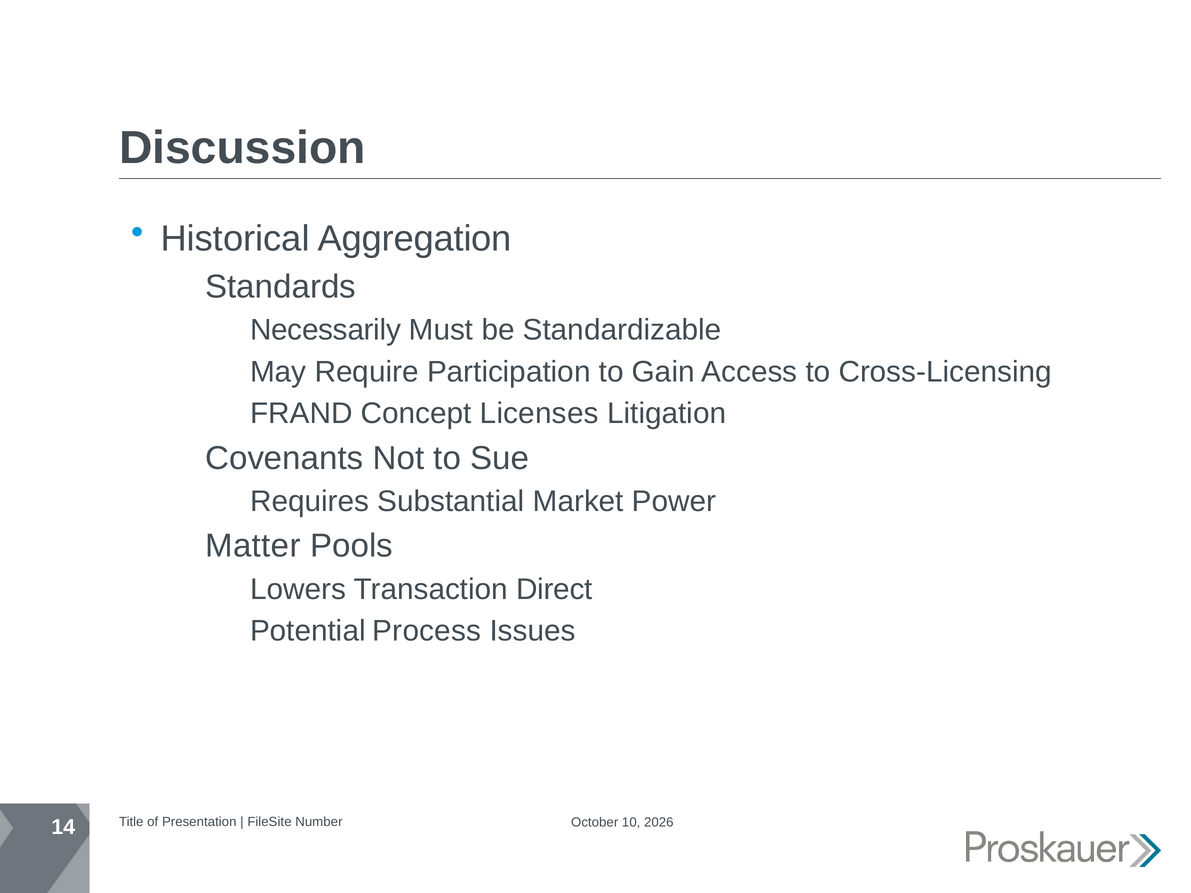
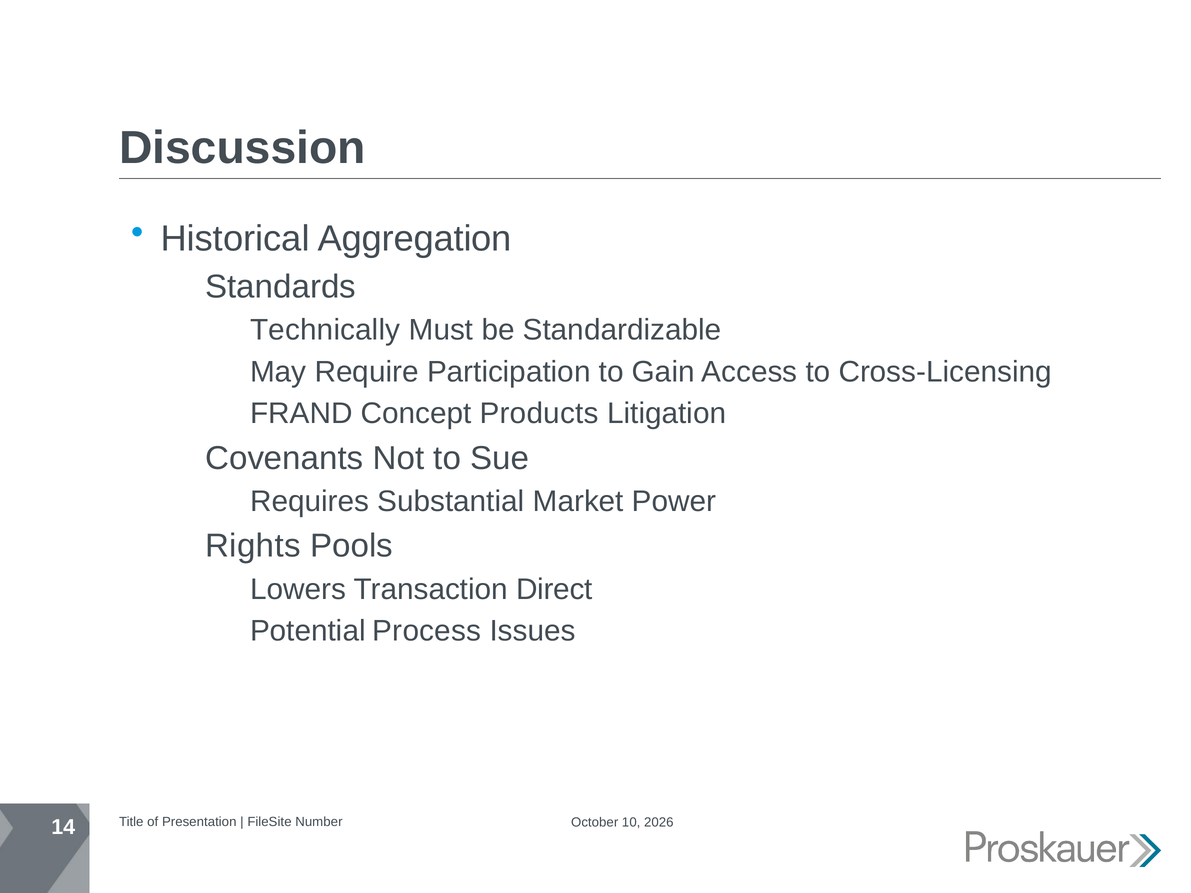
Necessarily: Necessarily -> Technically (325, 330)
Licenses: Licenses -> Products (539, 414)
Matter: Matter -> Rights (253, 546)
